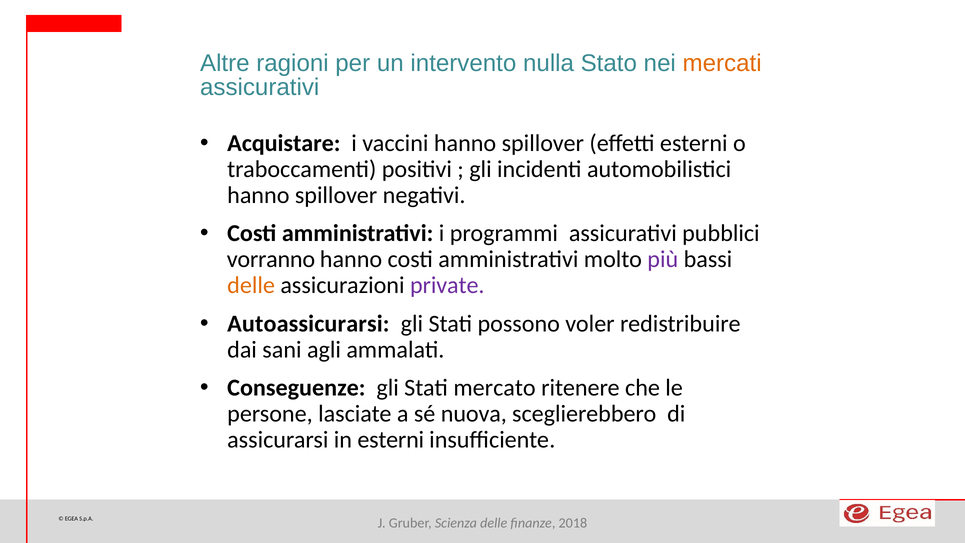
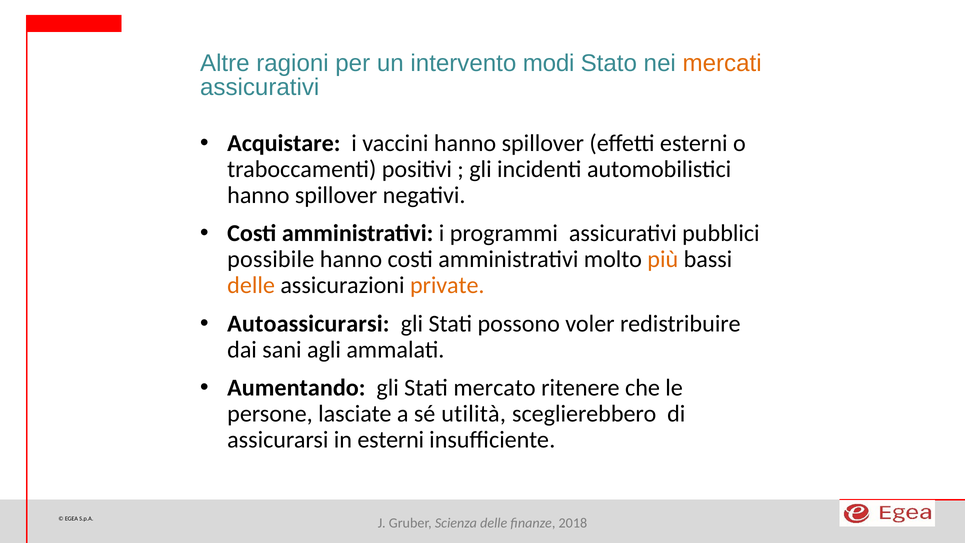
nulla: nulla -> modi (549, 63)
vorranno: vorranno -> possibile (271, 259)
più colour: purple -> orange (663, 259)
private colour: purple -> orange (447, 285)
Conseguenze: Conseguenze -> Aumentando (296, 388)
nuova: nuova -> utilità (474, 414)
